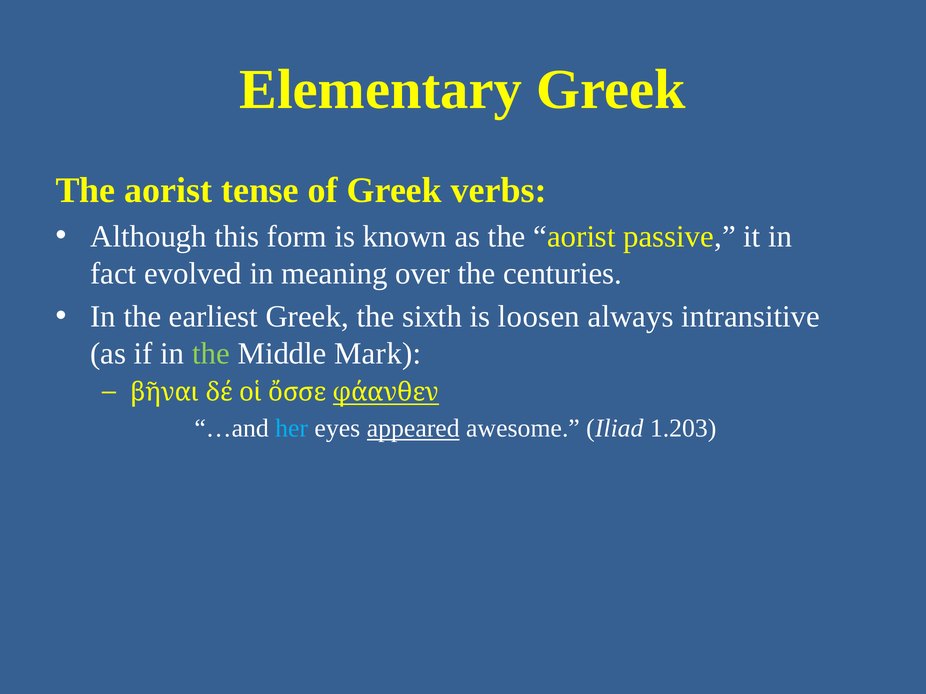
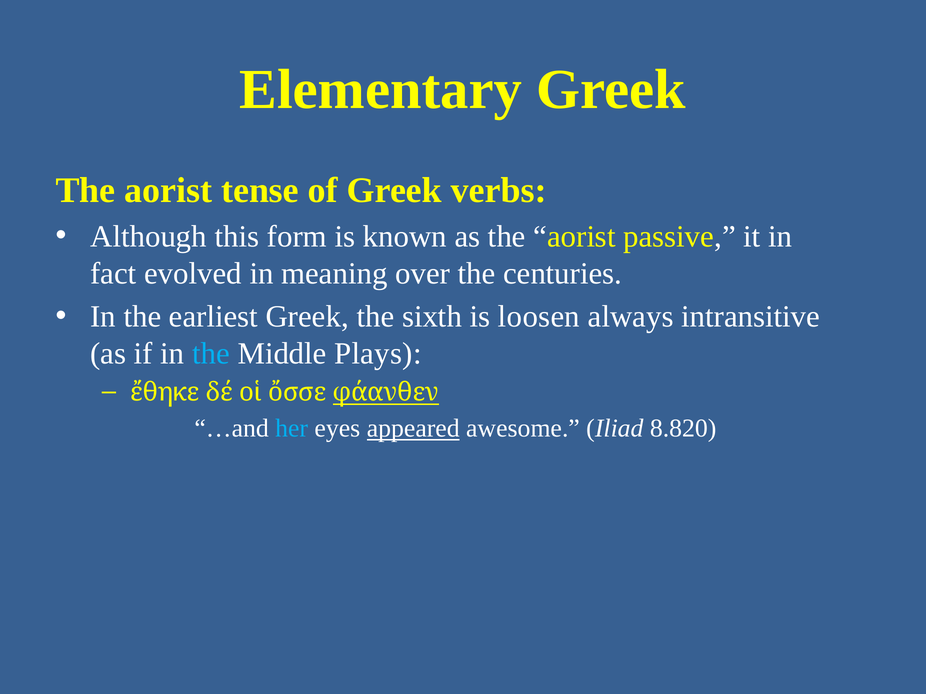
the colour: light green -> light blue (211, 354)
Mark: Mark -> Plays (378, 354)
βῆναι: βῆναι -> ἔθηκε (165, 393)
1.203: 1.203 -> 8.820 (683, 429)
